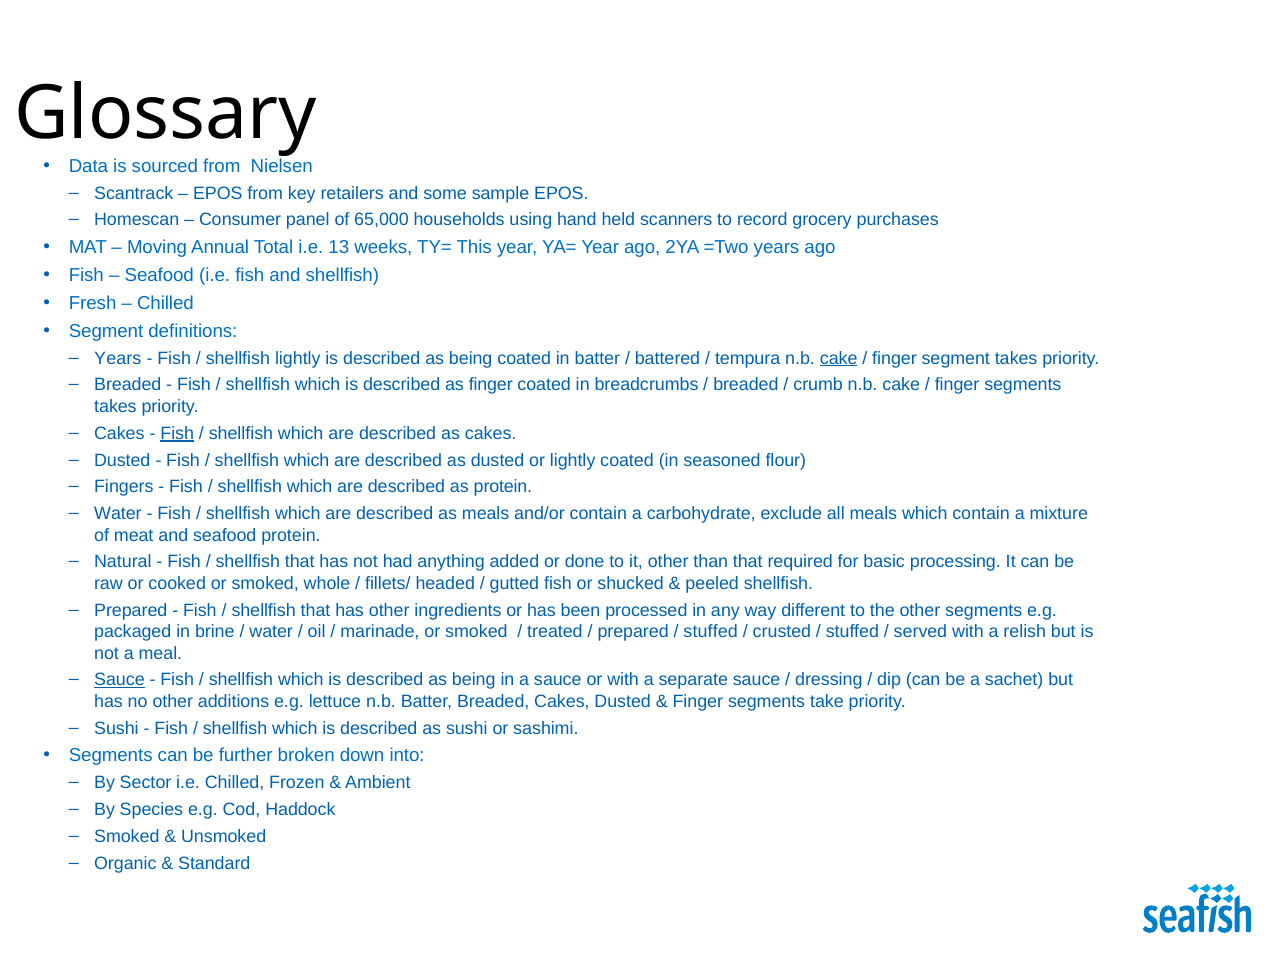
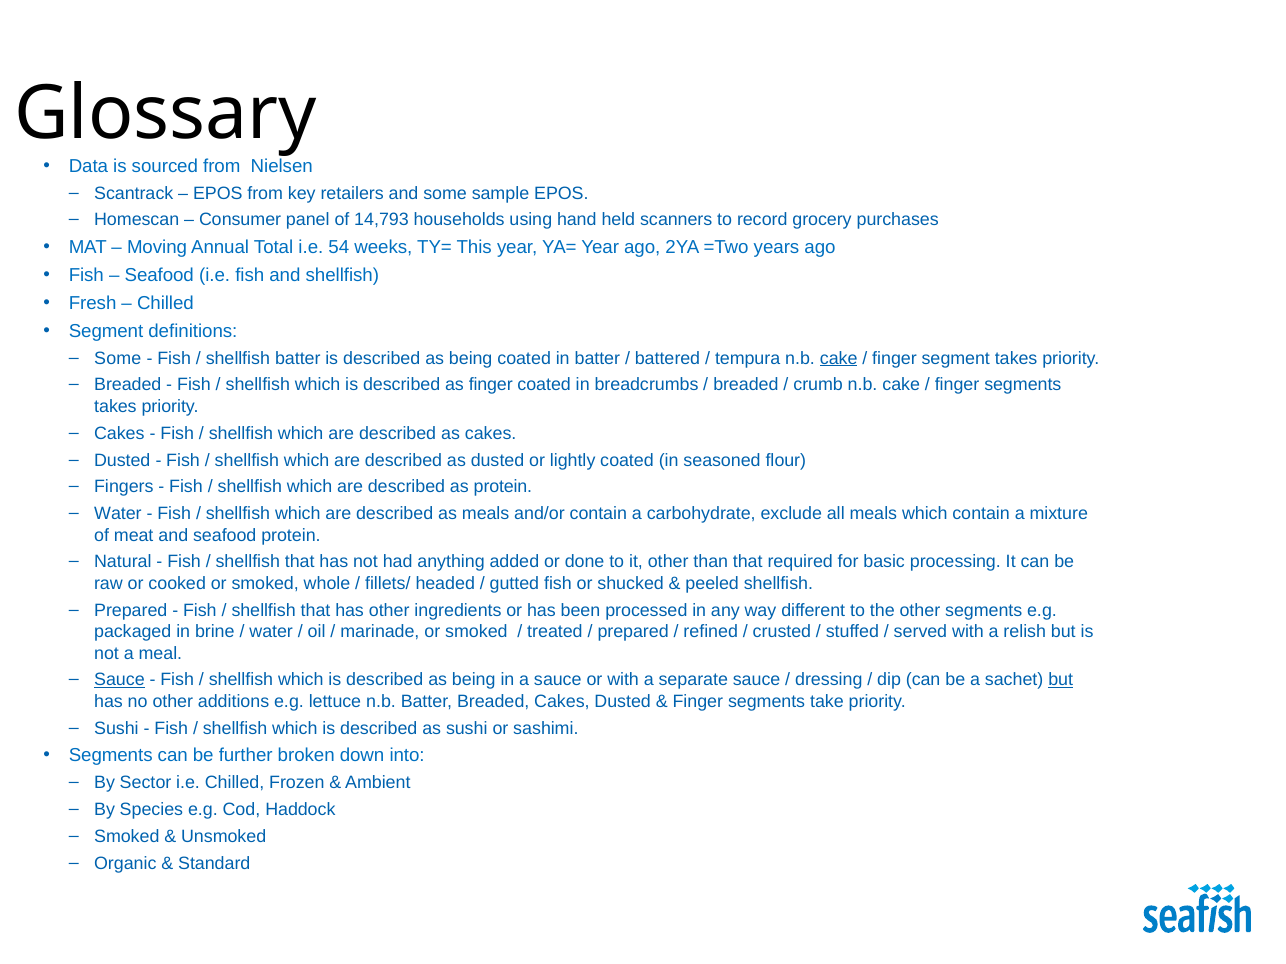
65,000: 65,000 -> 14,793 (382, 220)
13: 13 -> 54 (339, 248)
Years: Years -> Some (118, 358)
shellfish lightly: lightly -> batter (298, 358)
Fish underline: present -> none (177, 434)
stuffed: stuffed -> refined (711, 632)
but underline: none -> present (1061, 680)
